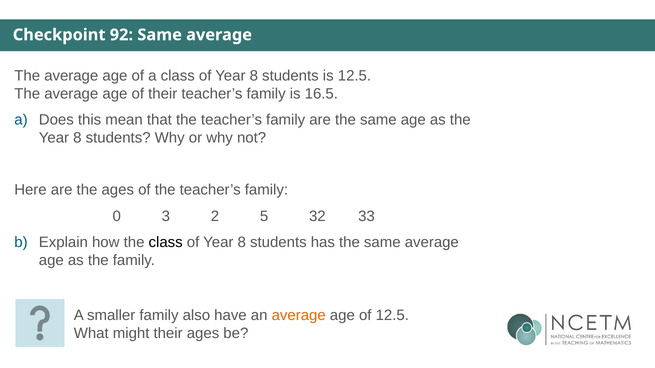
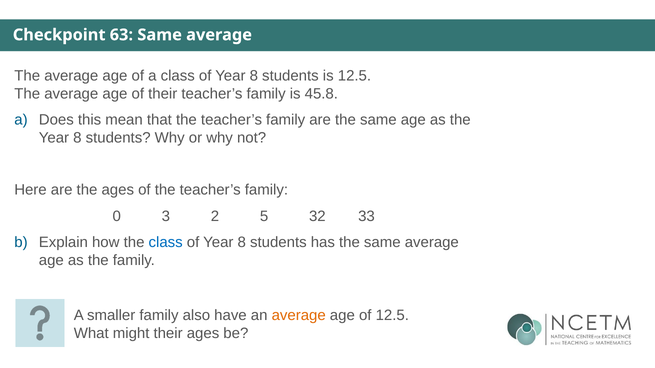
92: 92 -> 63 (121, 35)
16.5: 16.5 -> 45.8 (321, 94)
class colour: black -> blue (166, 243)
